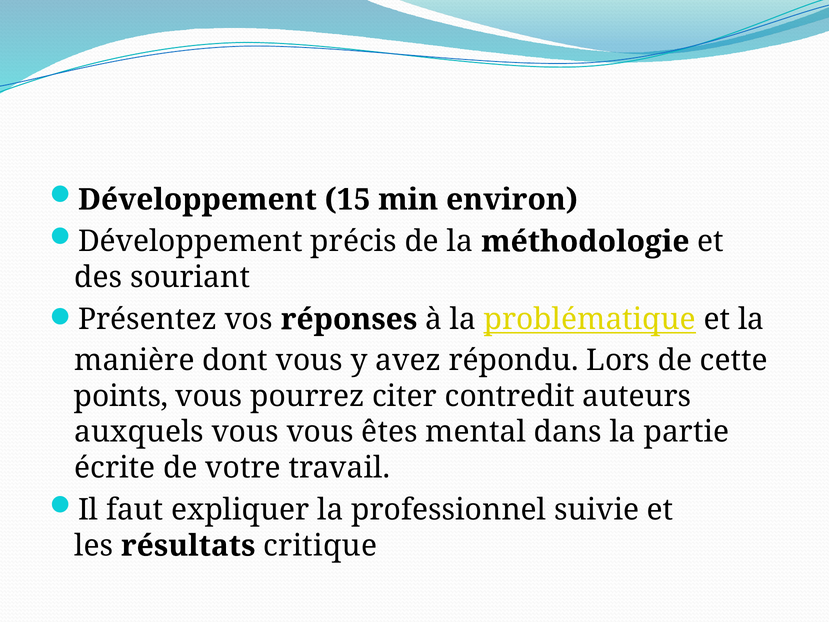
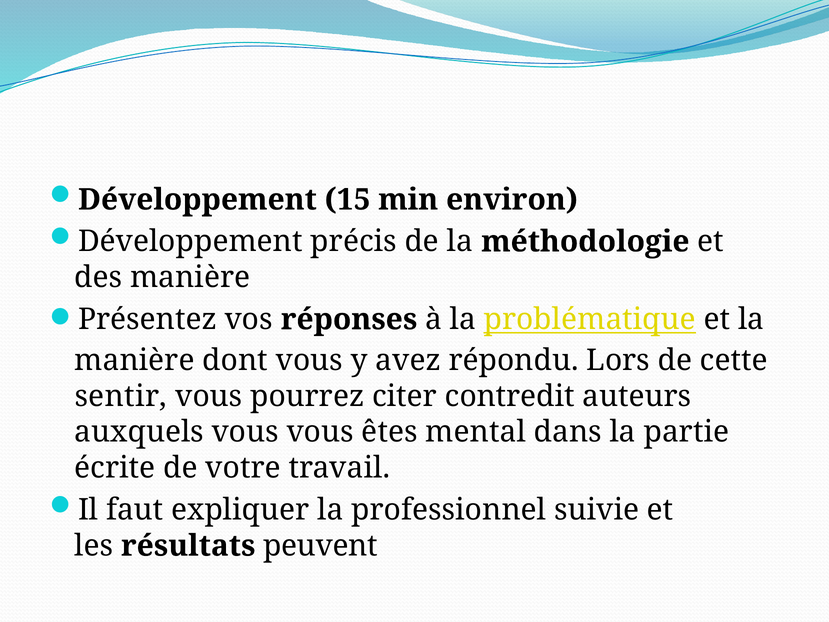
des souriant: souriant -> manière (190, 277)
points: points -> sentir (121, 396)
critique: critique -> peuvent (320, 546)
